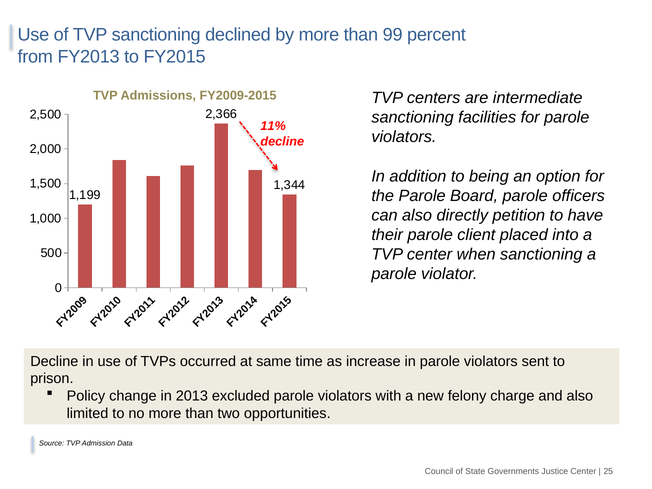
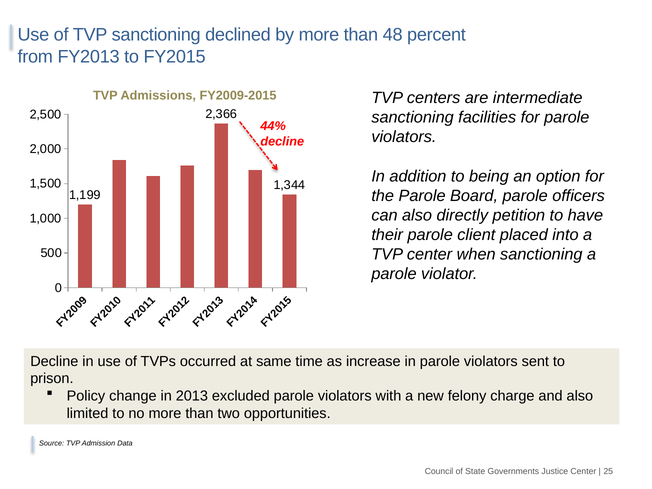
99: 99 -> 48 (393, 35)
11%: 11% -> 44% (273, 126)
